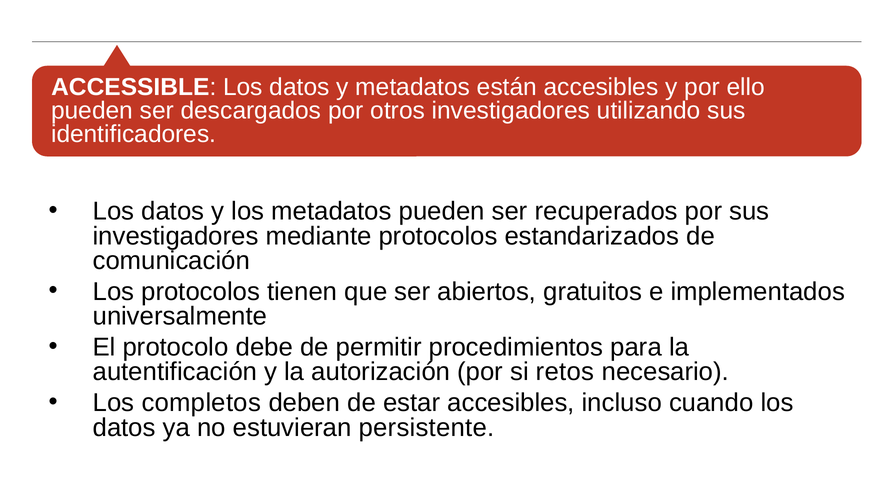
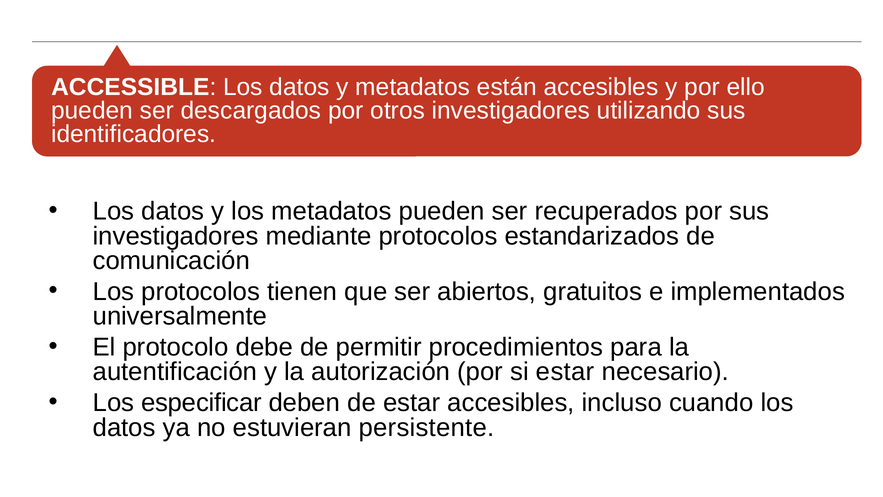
si retos: retos -> estar (565, 372)
completos: completos -> especificar (201, 403)
